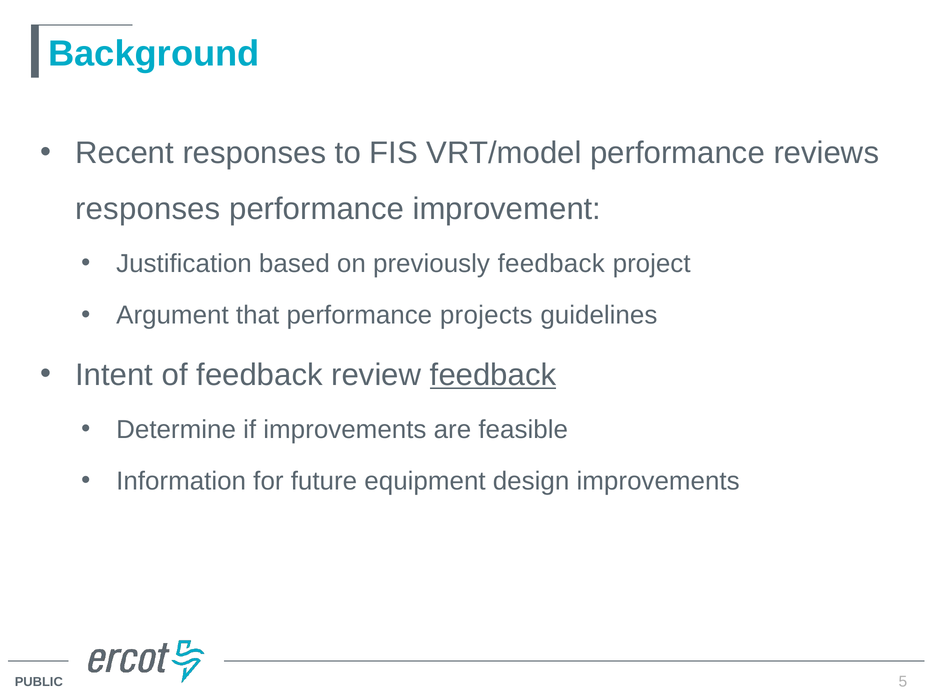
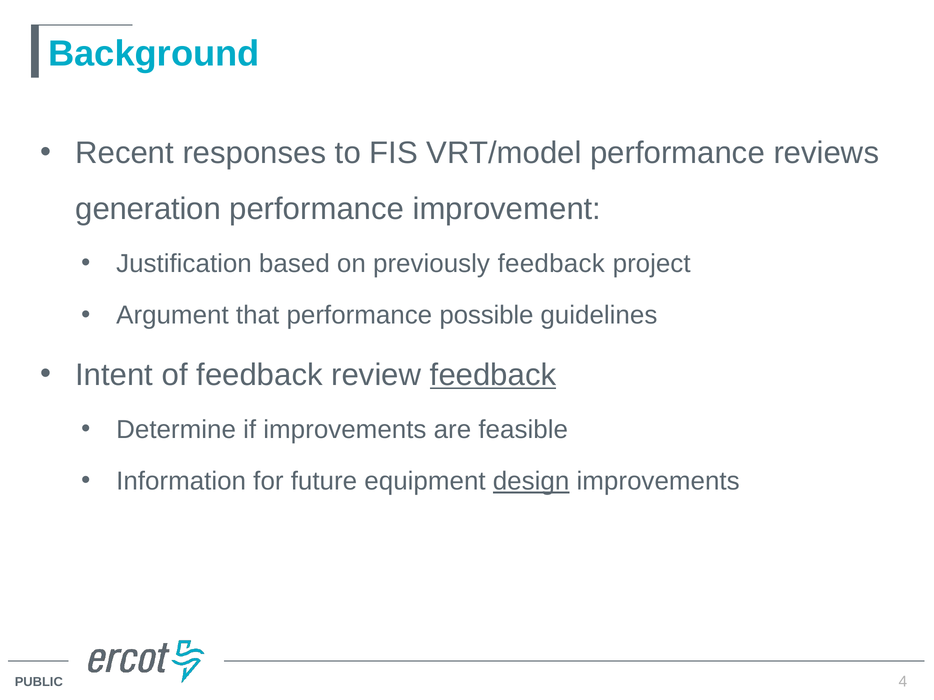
responses: responses -> generation (148, 209)
projects: projects -> possible (486, 316)
design underline: none -> present (531, 482)
5: 5 -> 4 (903, 682)
